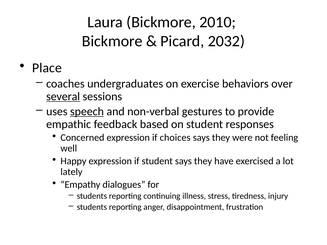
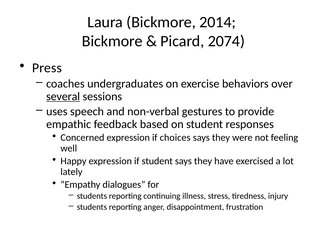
2010: 2010 -> 2014 (218, 22)
2032: 2032 -> 2074 (226, 41)
Place: Place -> Press (47, 68)
speech underline: present -> none (87, 112)
